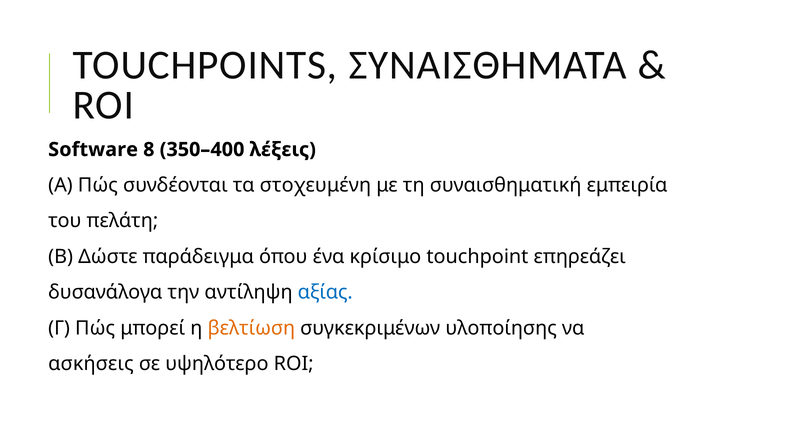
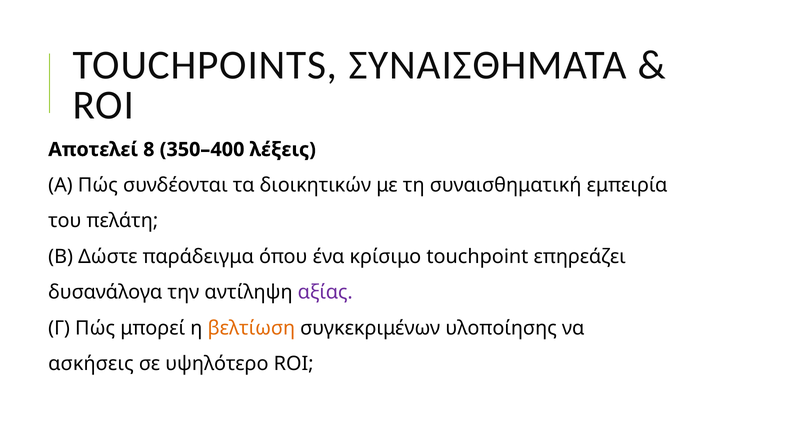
Software: Software -> Αποτελεί (93, 150)
στοχευμένη: στοχευμένη -> διοικητικών (315, 186)
αξίας colour: blue -> purple (325, 293)
